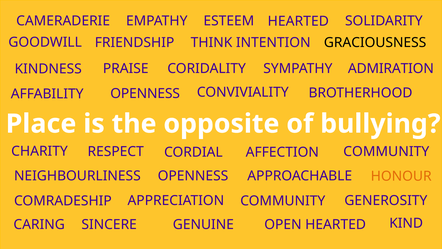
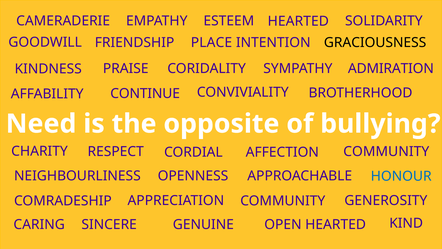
THINK: THINK -> PLACE (211, 43)
AFFABILITY OPENNESS: OPENNESS -> CONTINUE (145, 93)
Place: Place -> Need (41, 124)
HONOUR colour: orange -> blue (401, 176)
